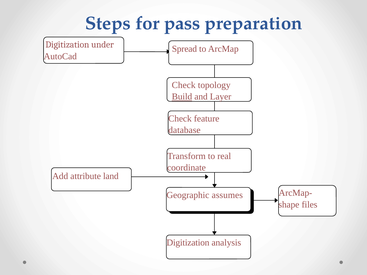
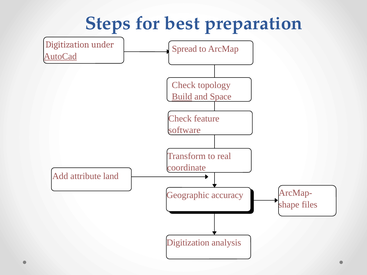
pass: pass -> best (182, 23)
AutoCad underline: none -> present (60, 56)
Layer: Layer -> Space (221, 97)
database: database -> software (184, 130)
assumes: assumes -> accuracy (227, 195)
